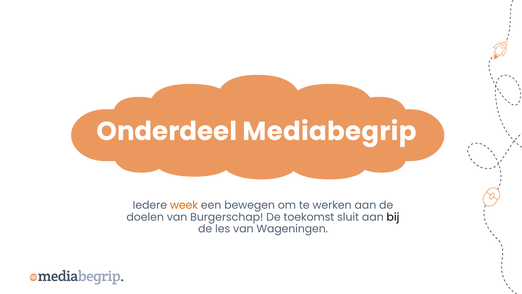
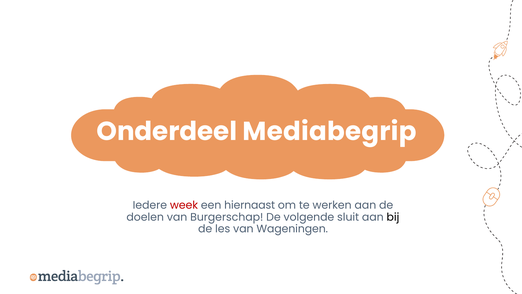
week colour: orange -> red (184, 205)
bewegen: bewegen -> hiernaast (250, 205)
toekomst: toekomst -> volgende (309, 217)
